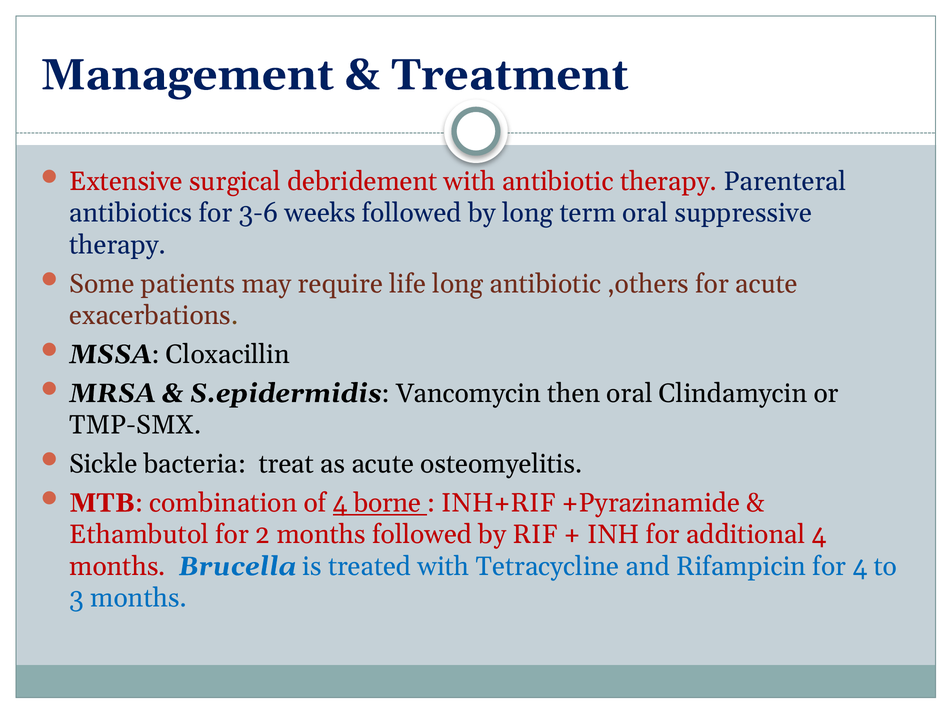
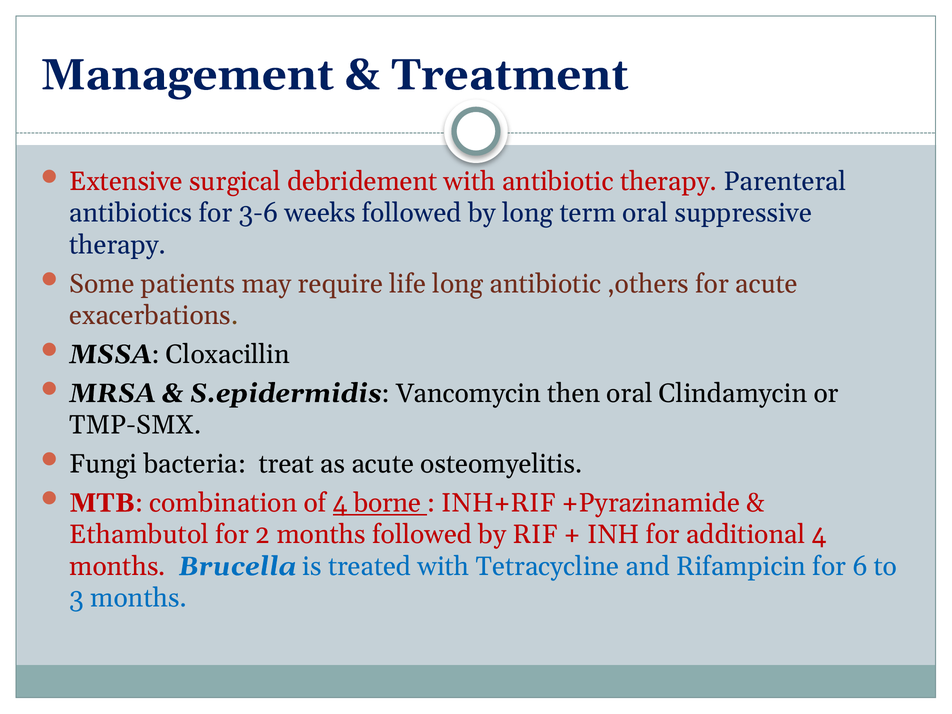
Sickle: Sickle -> Fungi (103, 464)
for 4: 4 -> 6 (860, 566)
